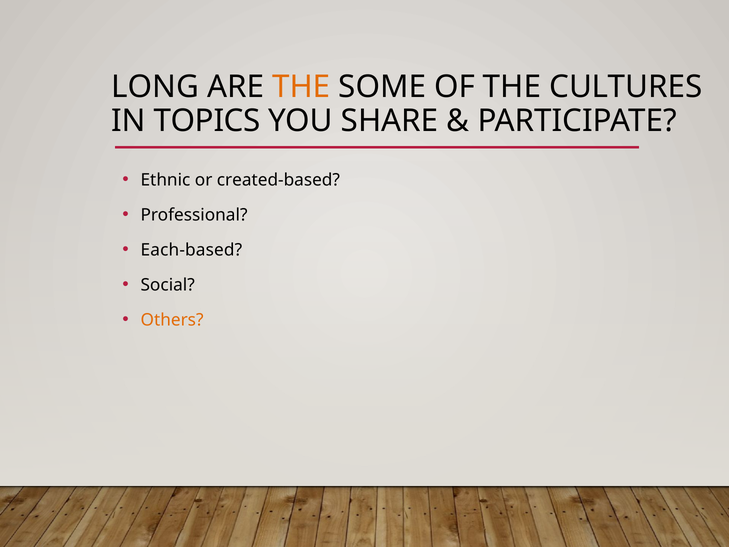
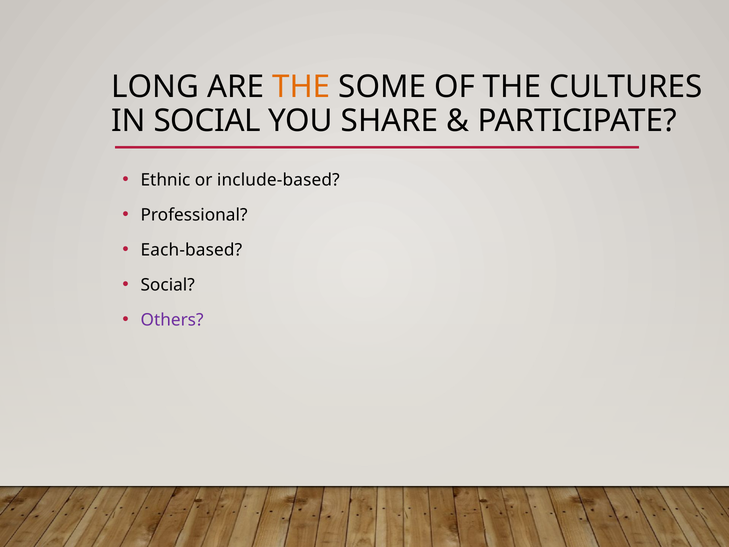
IN TOPICS: TOPICS -> SOCIAL (207, 121)
created-based: created-based -> include-based (278, 180)
Others colour: orange -> purple (172, 320)
